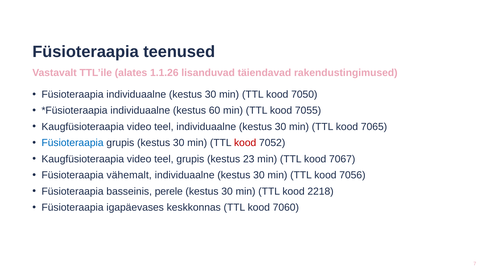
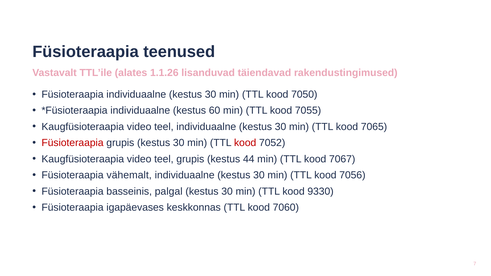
Füsioteraapia colour: blue -> red (73, 143)
23: 23 -> 44 (249, 159)
perele: perele -> palgal (169, 191)
2218: 2218 -> 9330 (321, 191)
